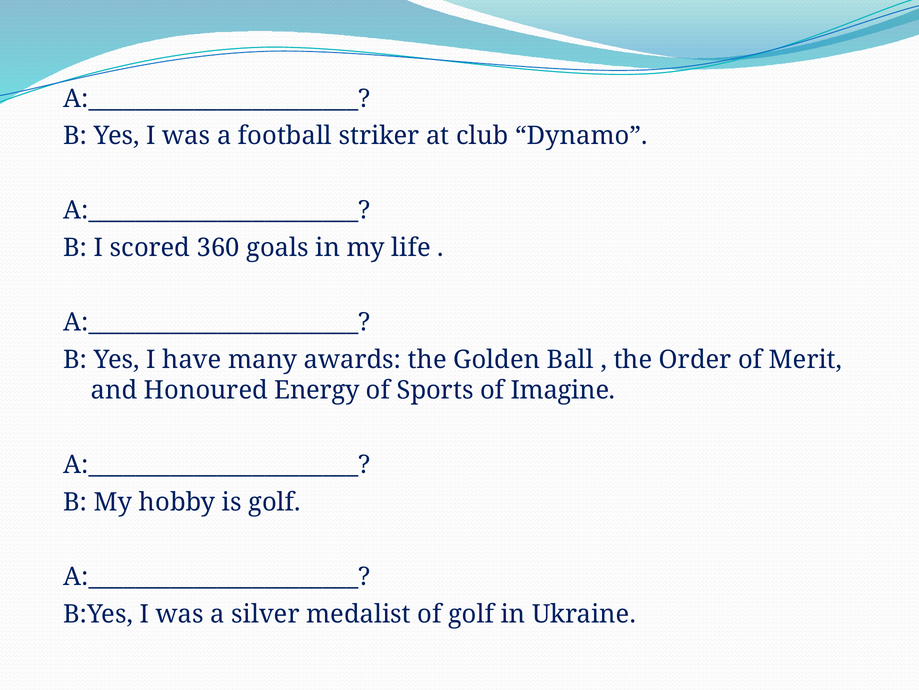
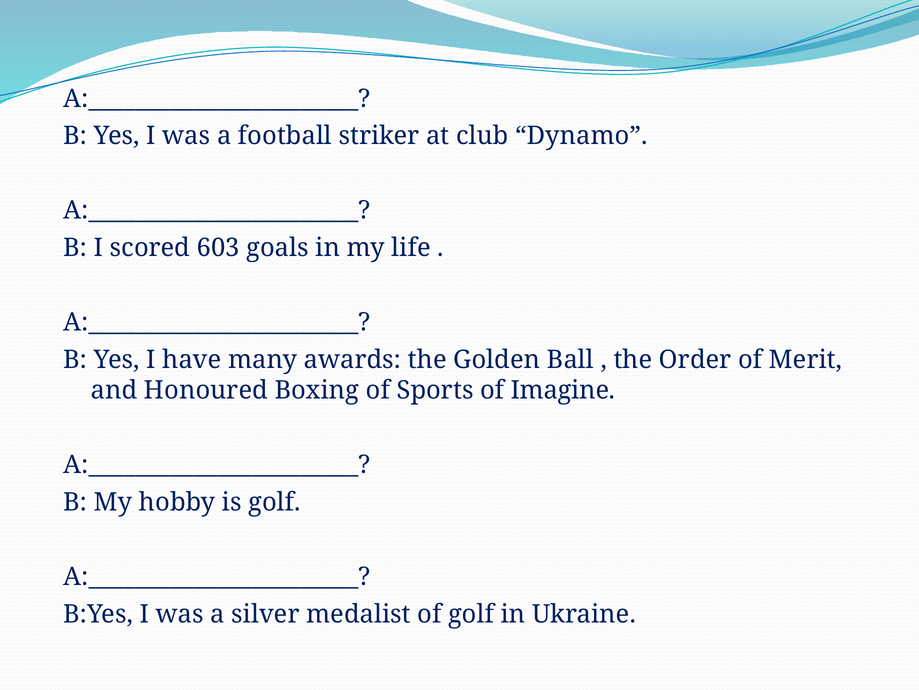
360: 360 -> 603 (218, 248)
Energy: Energy -> Boxing (317, 390)
